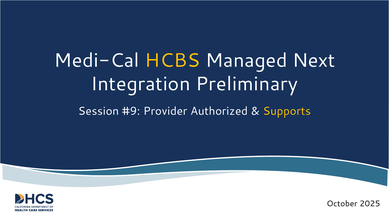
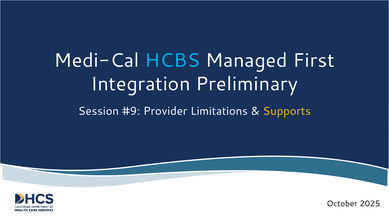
HCBS colour: yellow -> light blue (172, 60)
Next: Next -> First (314, 60)
Authorized: Authorized -> Limitations (219, 111)
